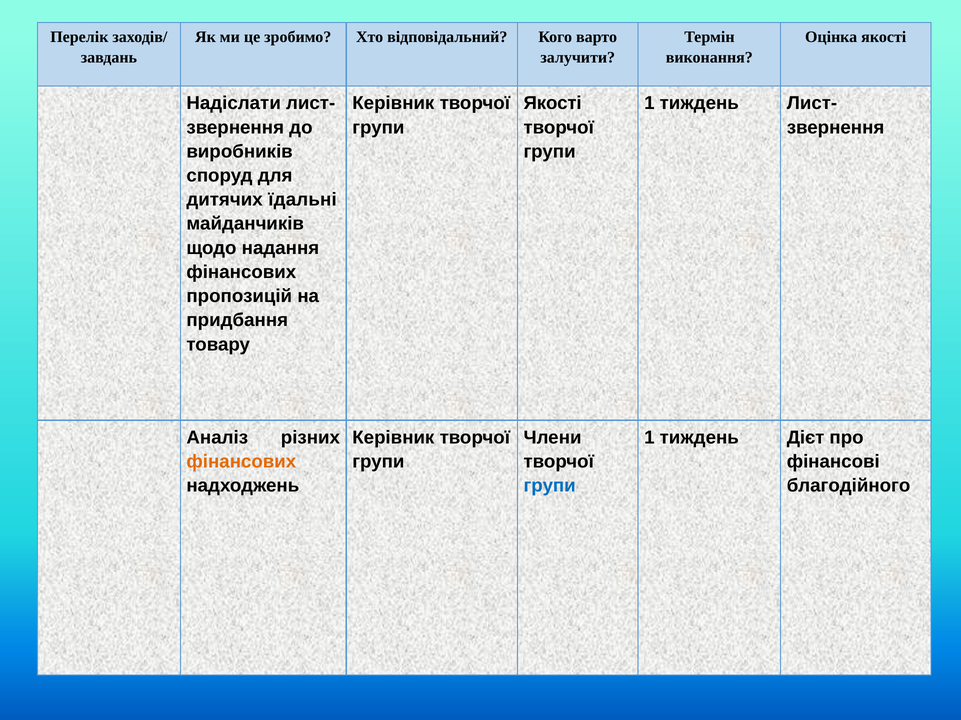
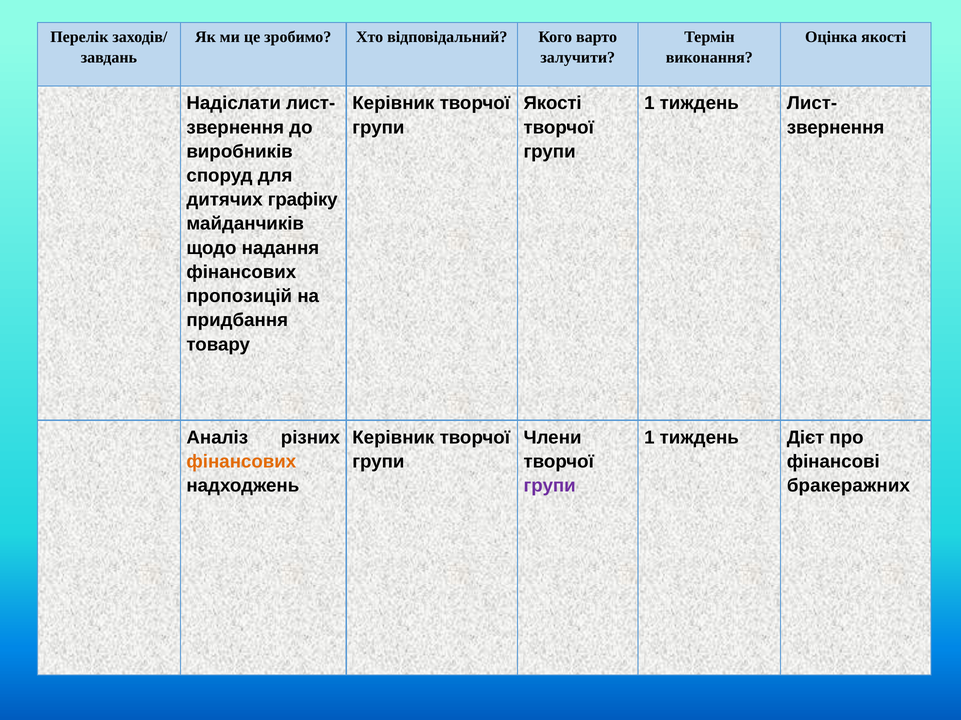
їдальні: їдальні -> графіку (303, 200)
групи colour: blue -> purple (550, 486)
благодійного: благодійного -> бракеражних (848, 486)
